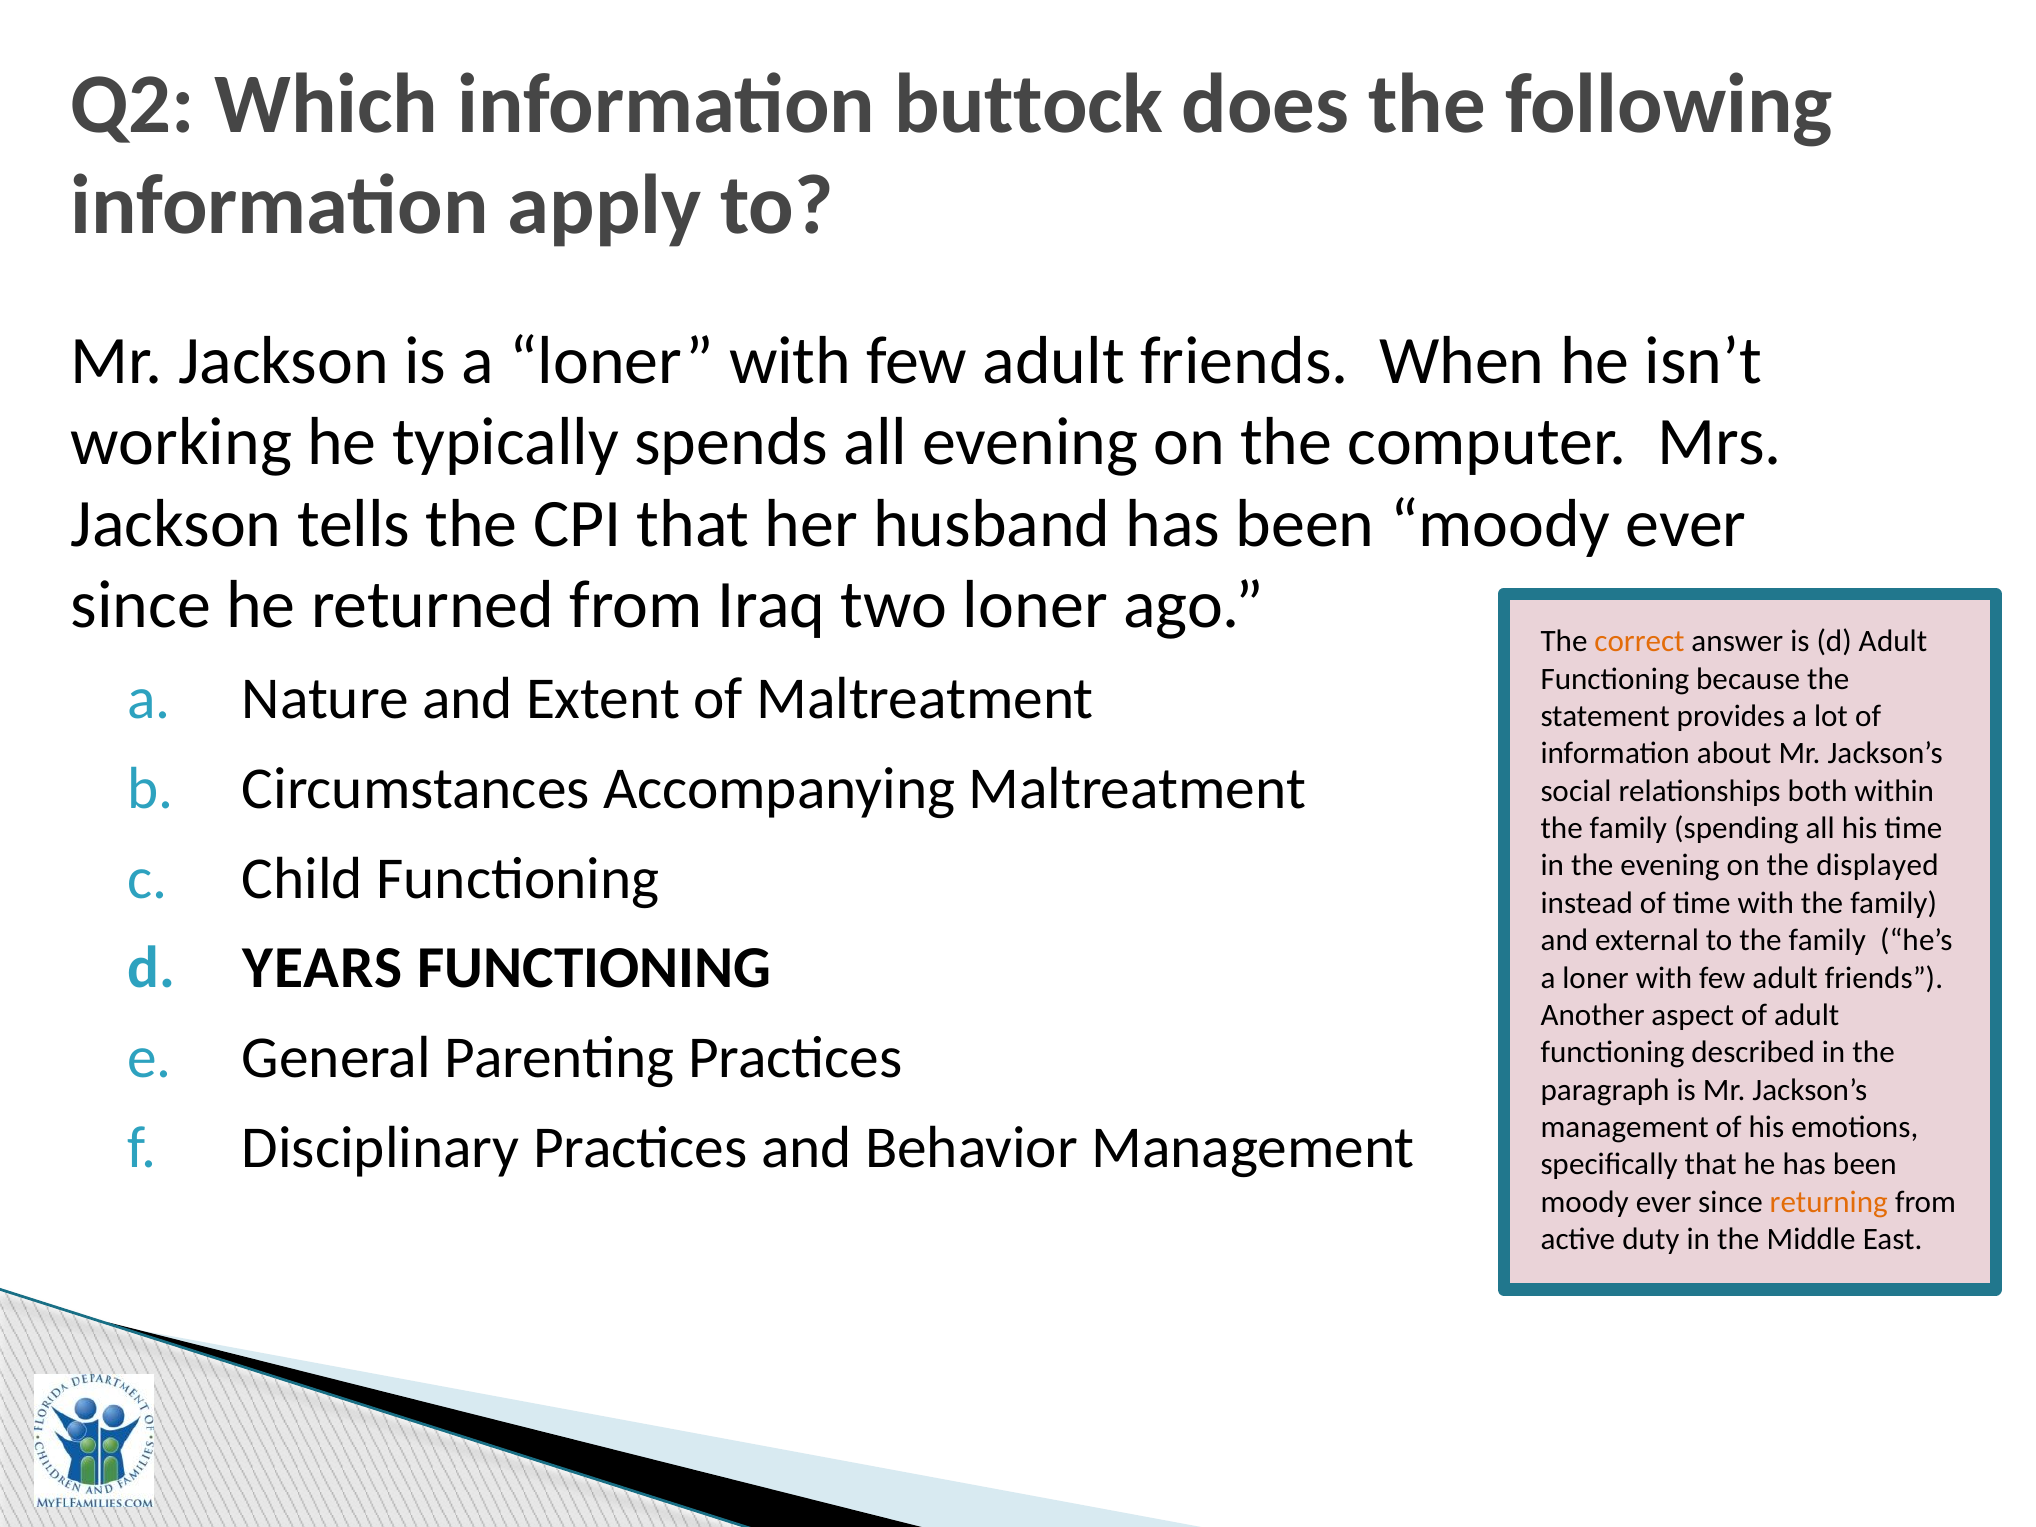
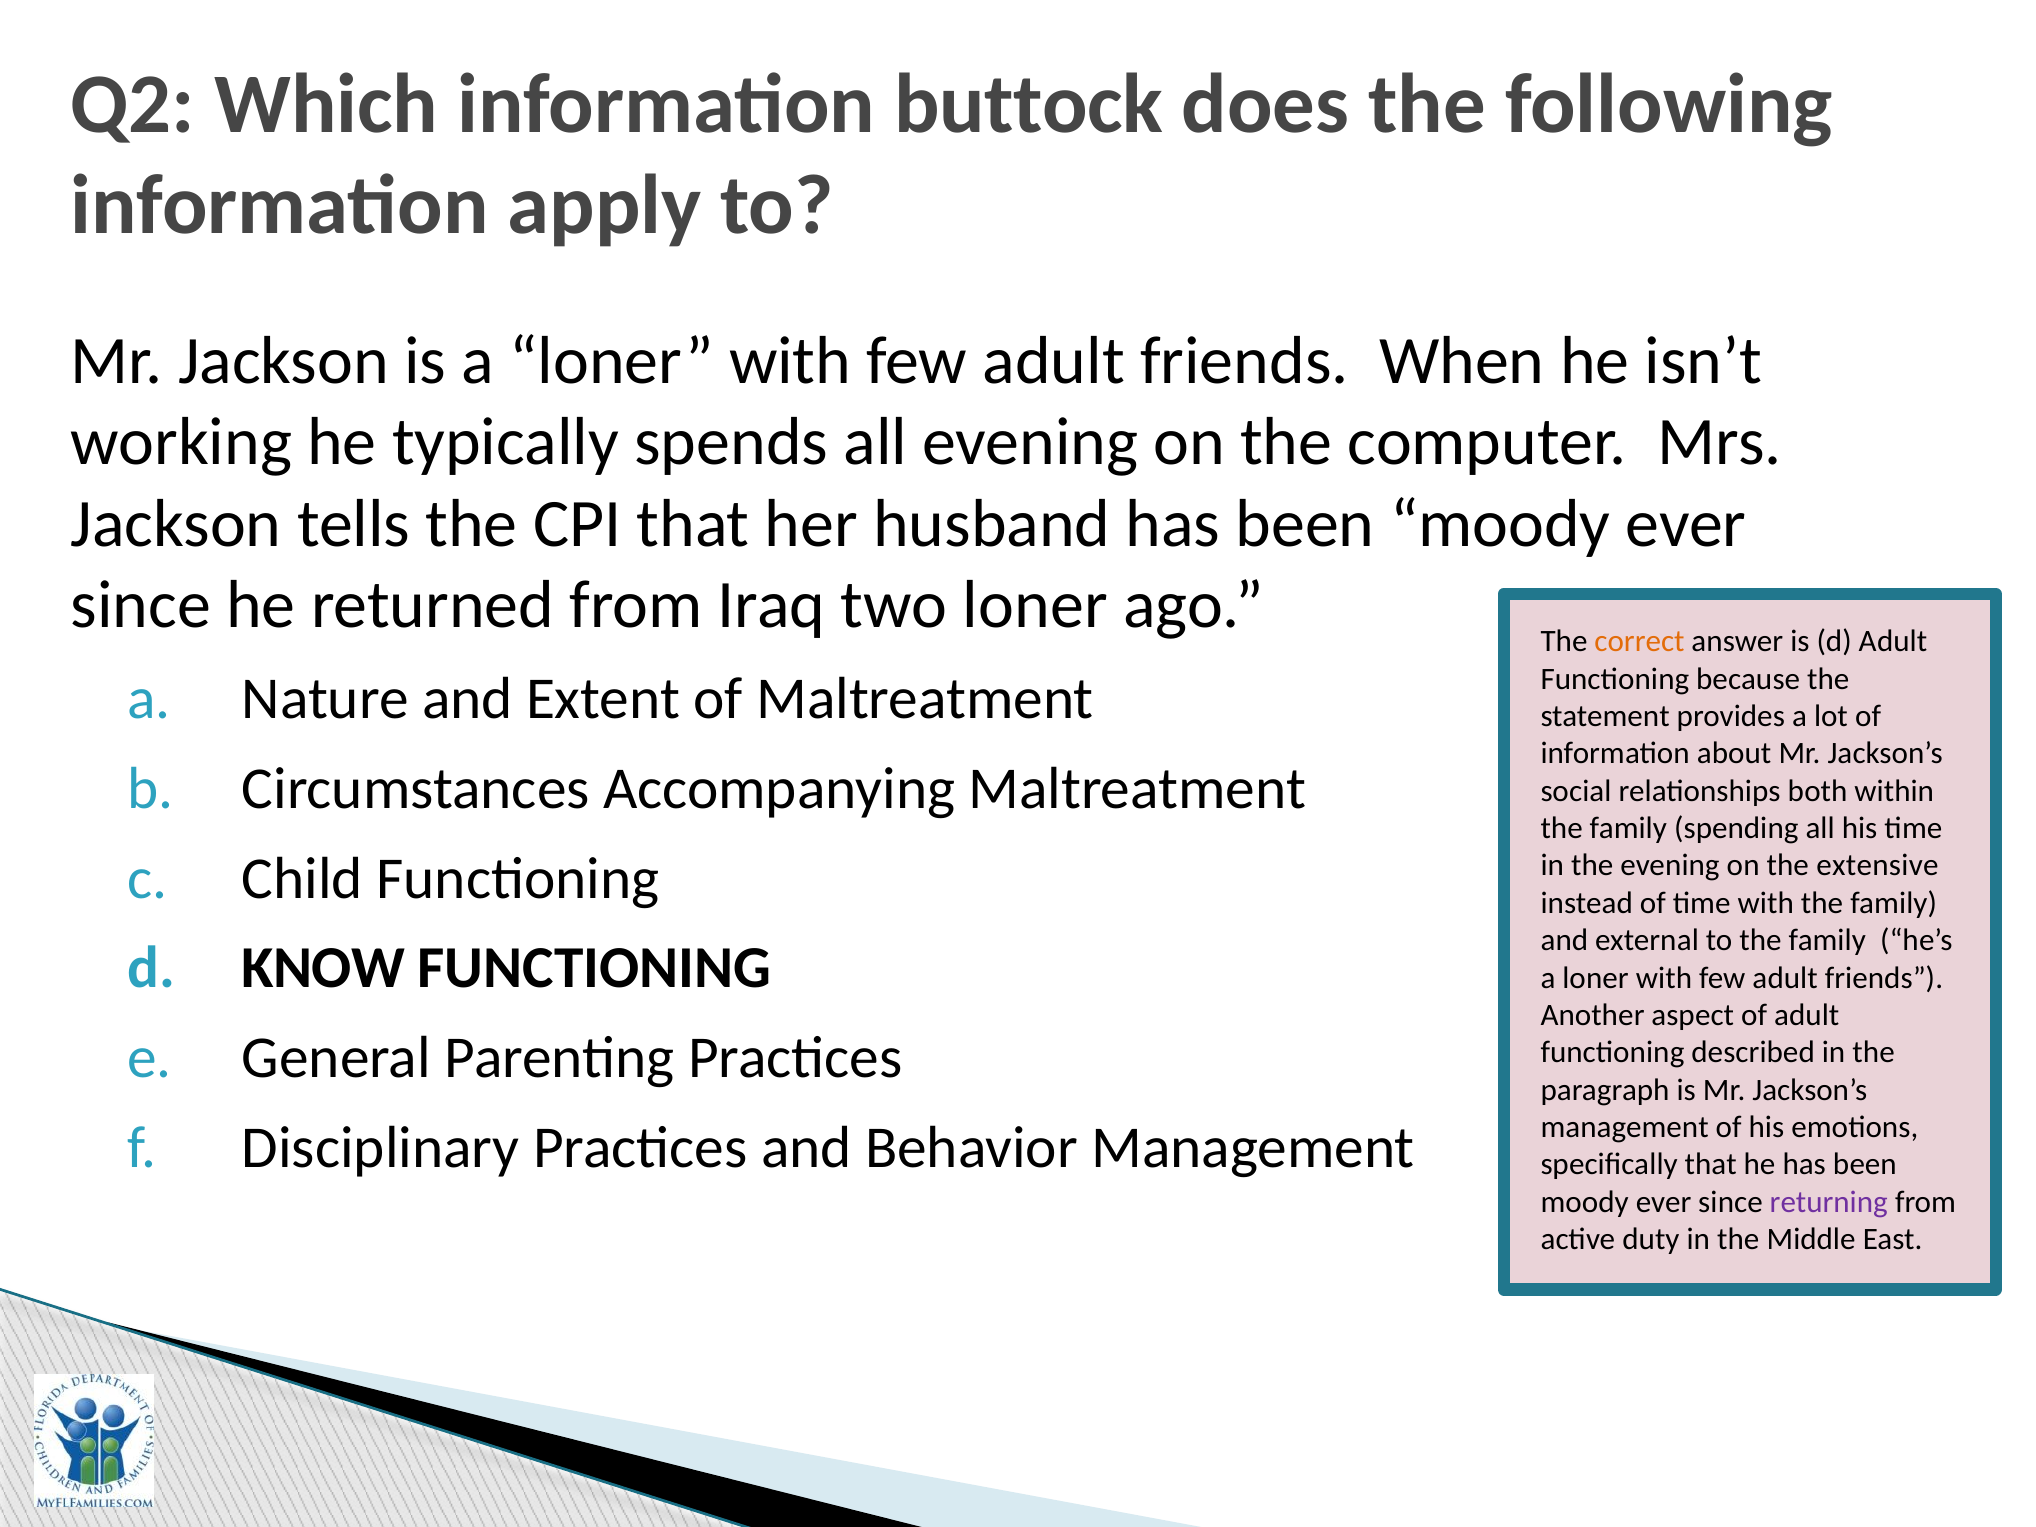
displayed: displayed -> extensive (1877, 866)
YEARS: YEARS -> KNOW (323, 968)
returning colour: orange -> purple (1829, 1202)
